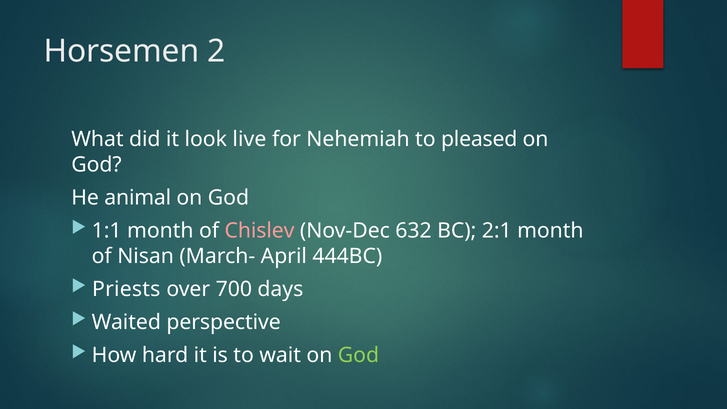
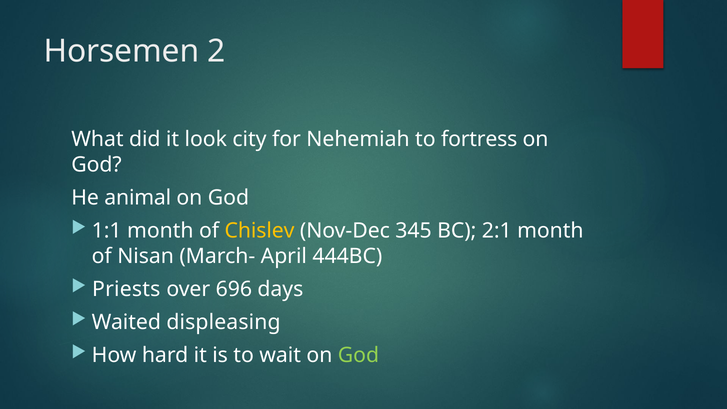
live: live -> city (249, 139)
pleased: pleased -> fortress (479, 139)
Chislev colour: pink -> yellow (260, 231)
632: 632 -> 345 (414, 231)
700: 700 -> 696 (234, 289)
perspective: perspective -> displeasing (224, 322)
